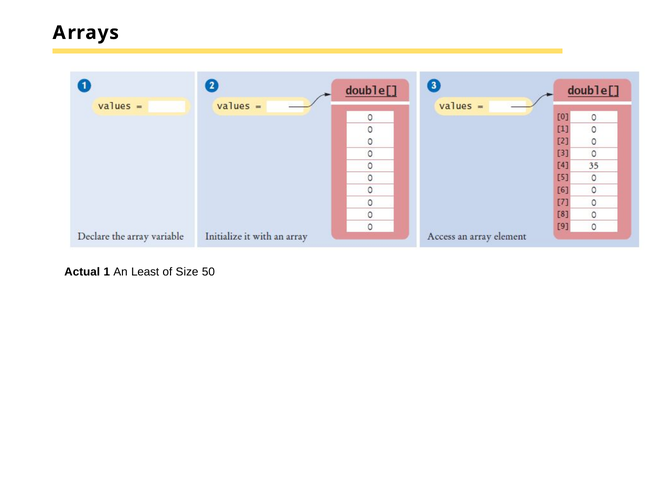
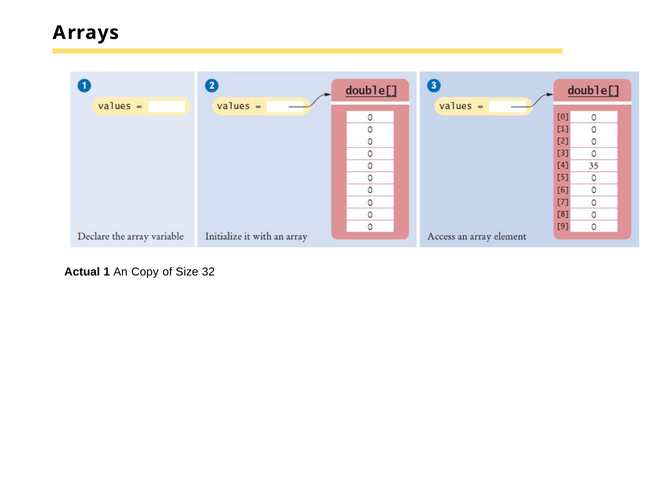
Least: Least -> Copy (145, 271)
50: 50 -> 32 (208, 271)
